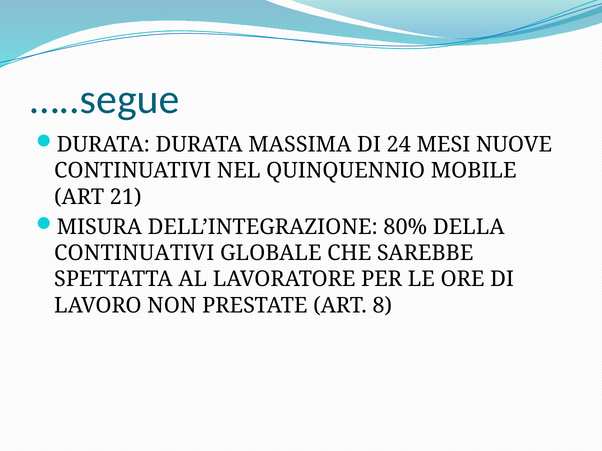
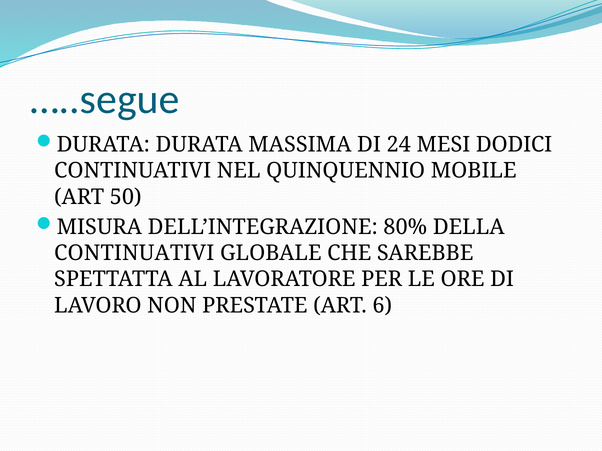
NUOVE: NUOVE -> DODICI (514, 145)
21: 21 -> 50 (126, 197)
8: 8 -> 6 (382, 306)
